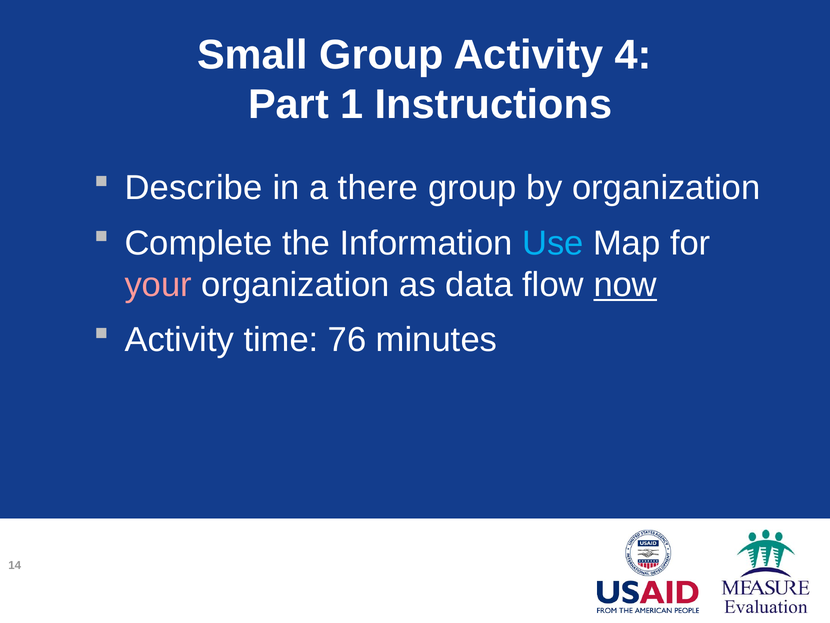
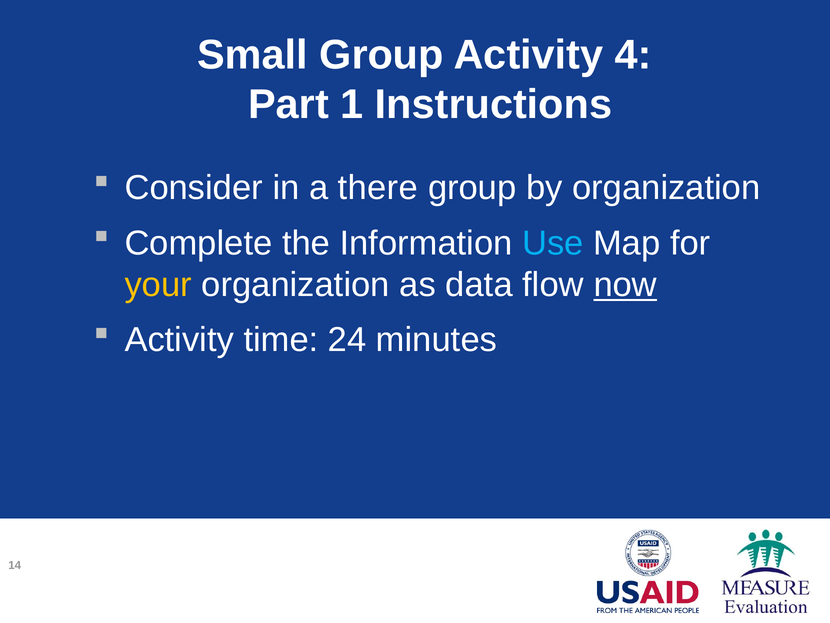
Describe: Describe -> Consider (194, 188)
your colour: pink -> yellow (158, 284)
76: 76 -> 24 (347, 340)
